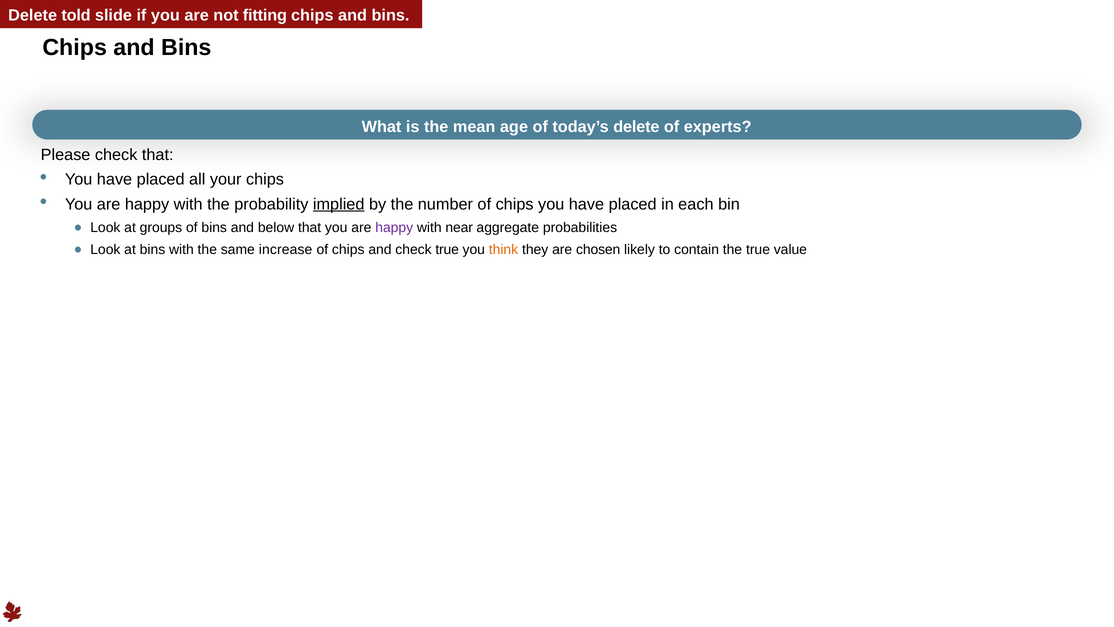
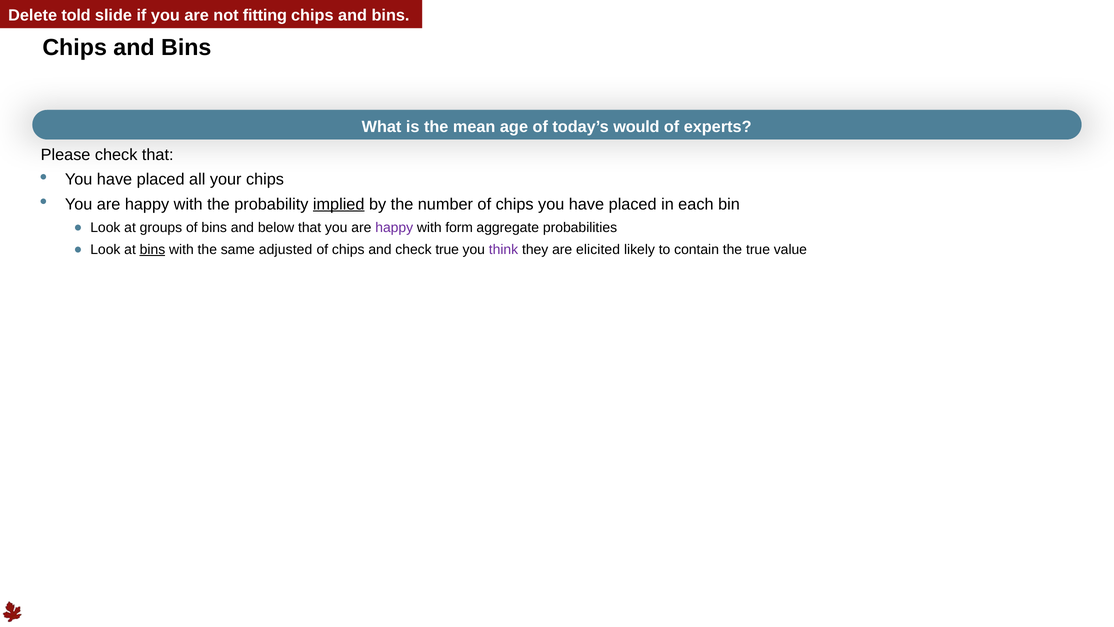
today’s delete: delete -> would (636, 127)
near: near -> form (459, 227)
bins underline: none -> present (152, 249)
increase: increase -> adjusted (286, 249)
think colour: orange -> purple (504, 249)
chosen: chosen -> elicited (598, 249)
